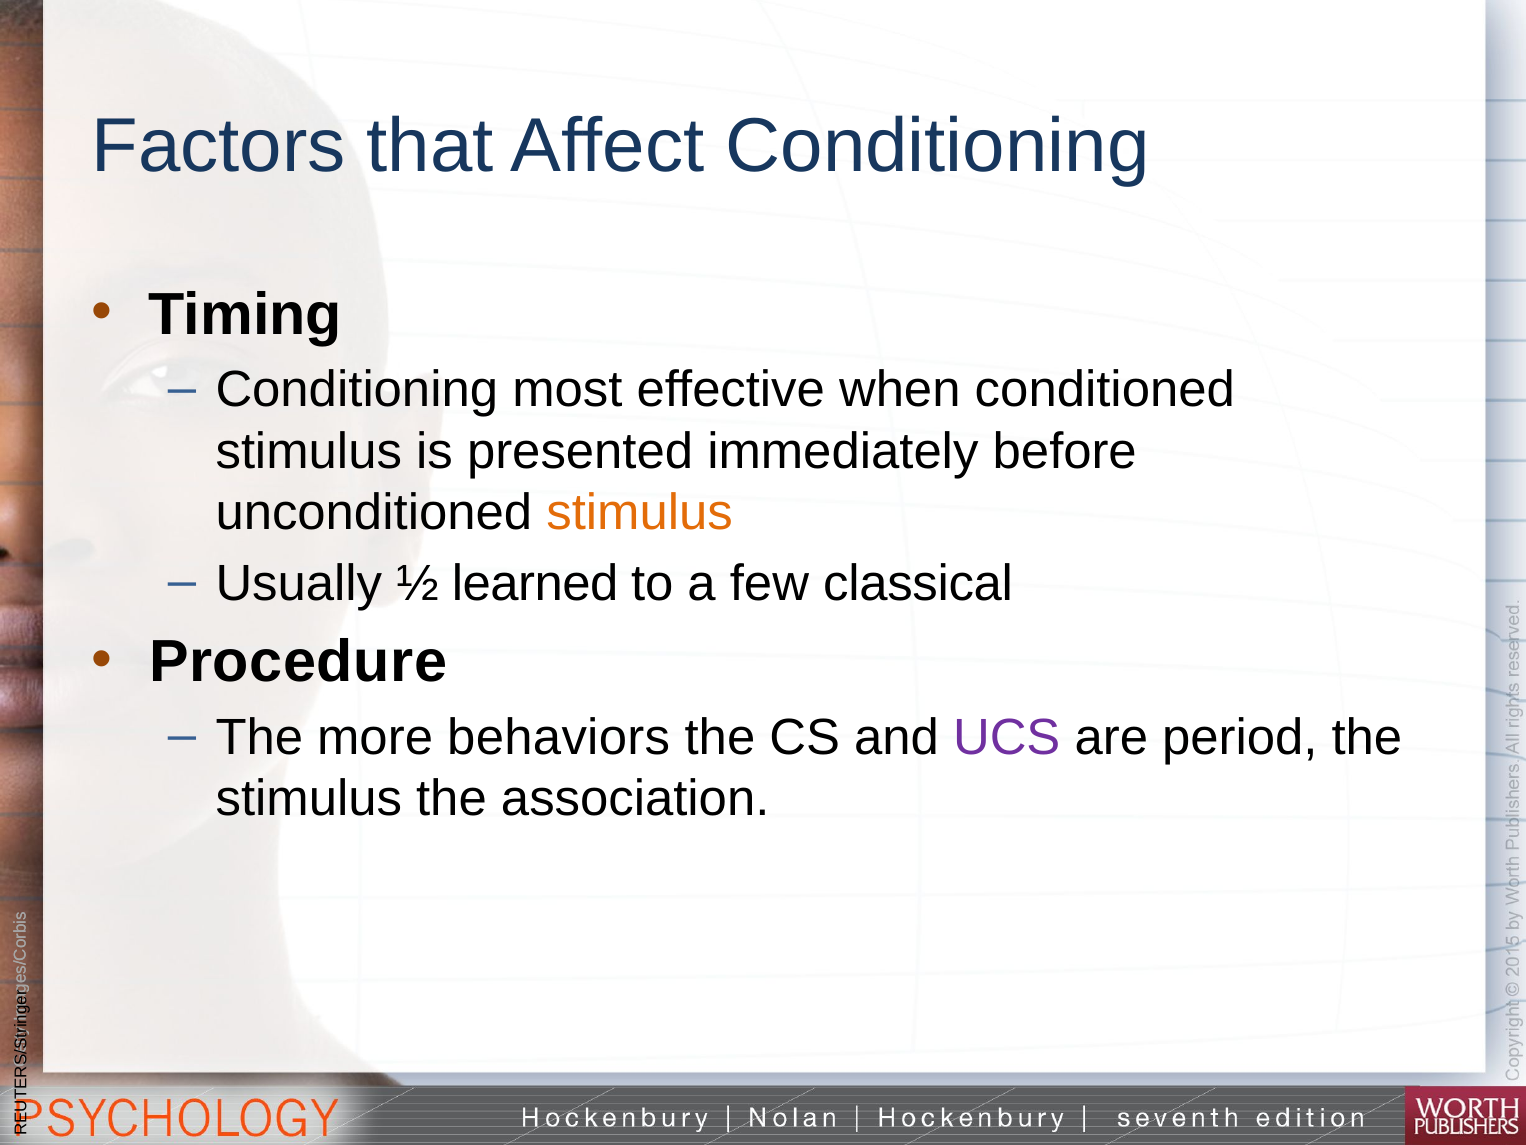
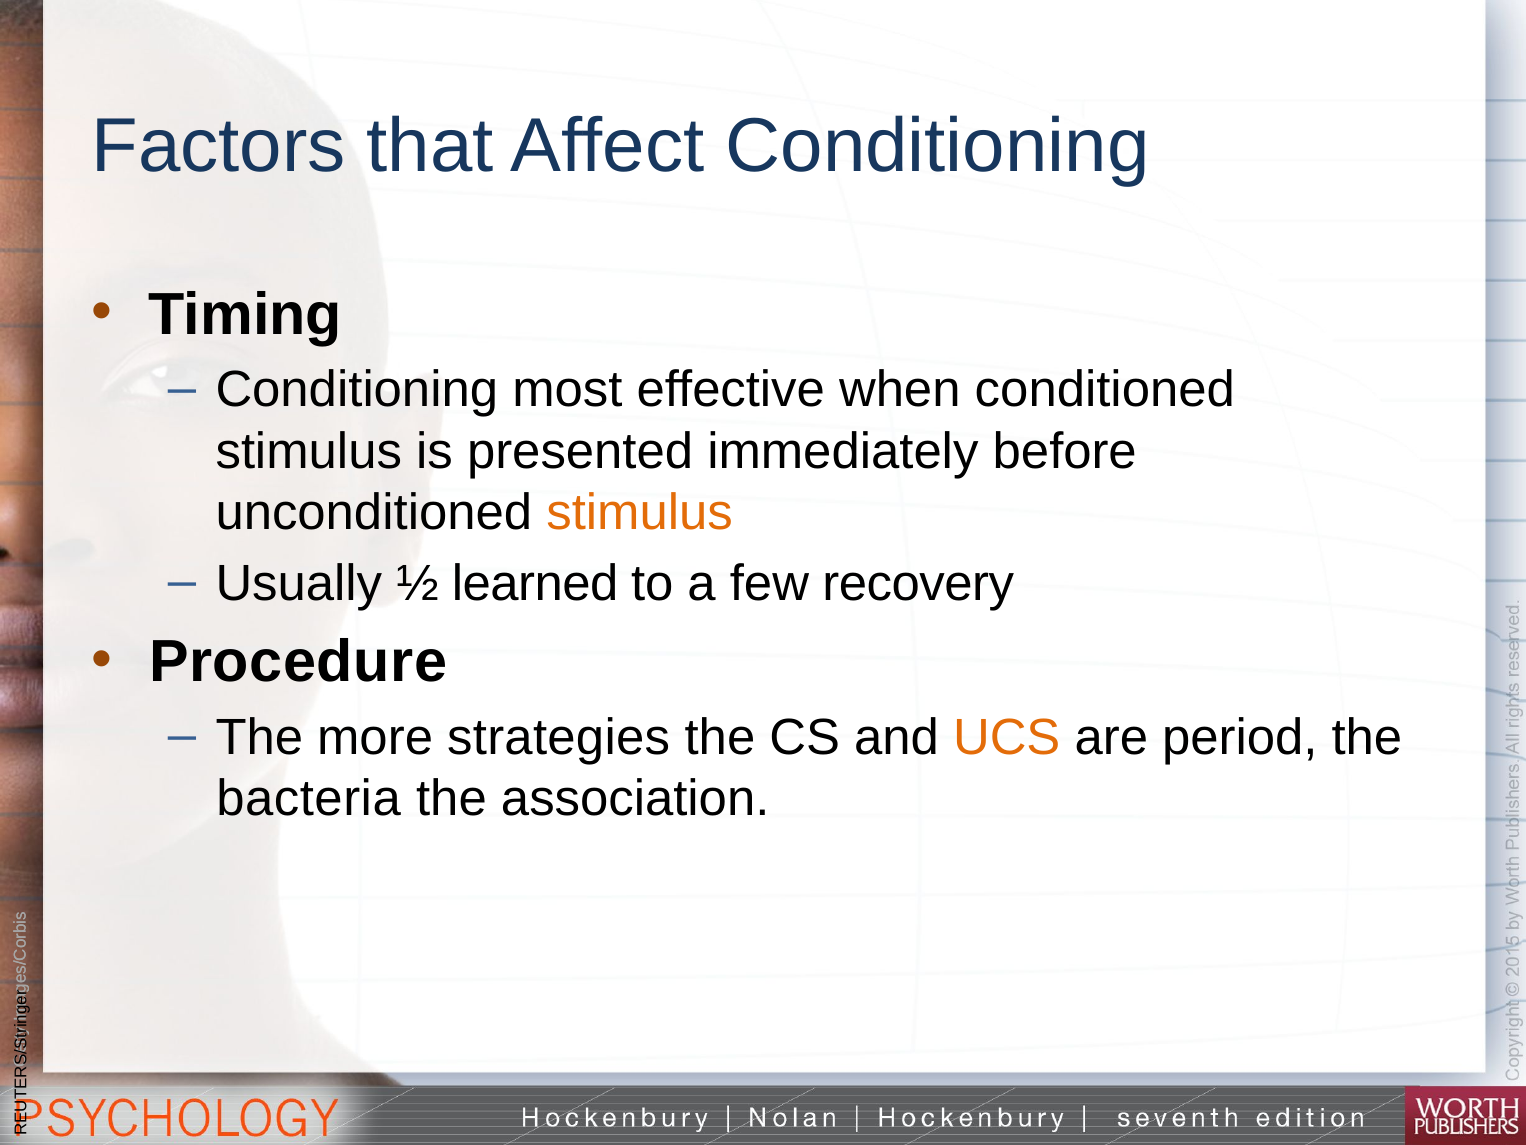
classical: classical -> recovery (918, 583)
behaviors: behaviors -> strategies (559, 737)
UCS colour: purple -> orange (1007, 737)
stimulus: stimulus -> bacteria (309, 798)
